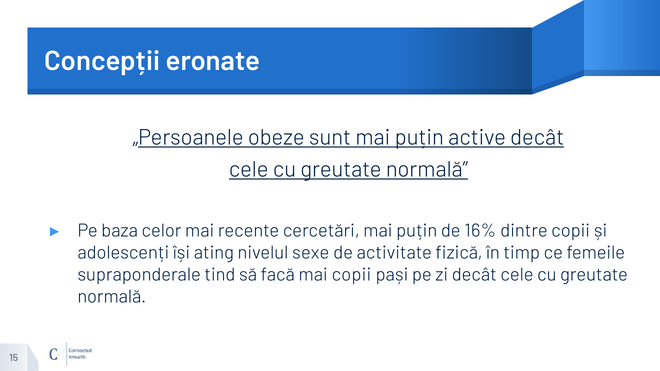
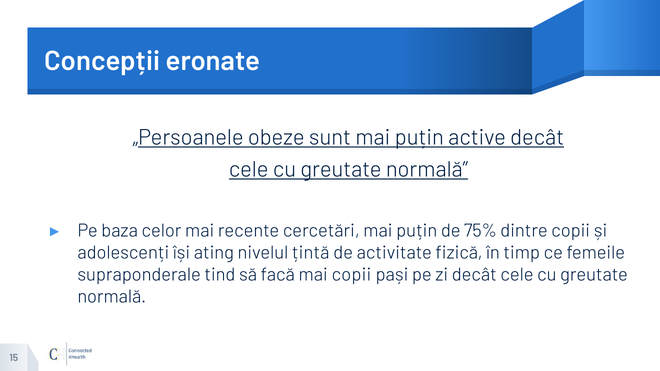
16%: 16% -> 75% (481, 231)
sexe: sexe -> țintă (311, 253)
